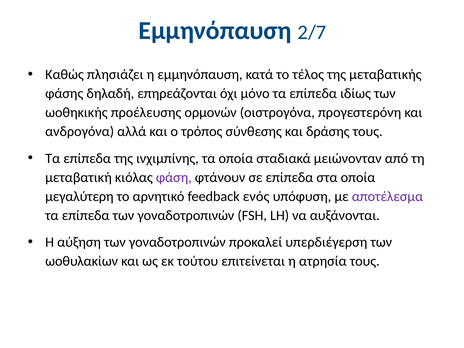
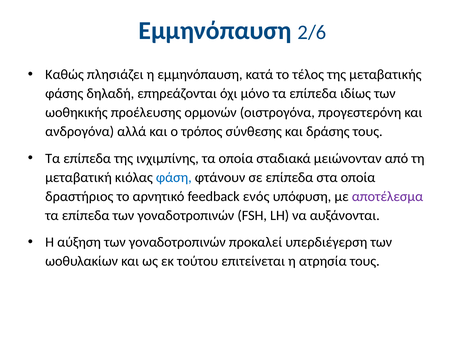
2/7: 2/7 -> 2/6 (312, 32)
φάση colour: purple -> blue (174, 177)
μεγαλύτερη: μεγαλύτερη -> δραστήριος (79, 196)
